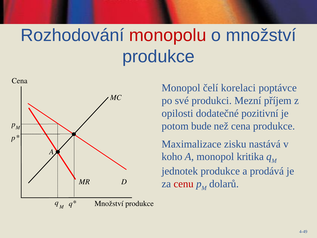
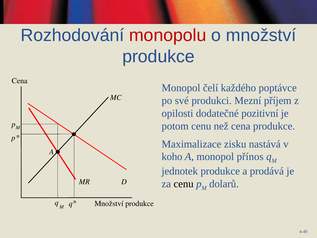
korelaci: korelaci -> každého (238, 88)
potom bude: bude -> cenu (201, 126)
kritika: kritika -> přínos (250, 157)
cenu colour: red -> black (184, 184)
